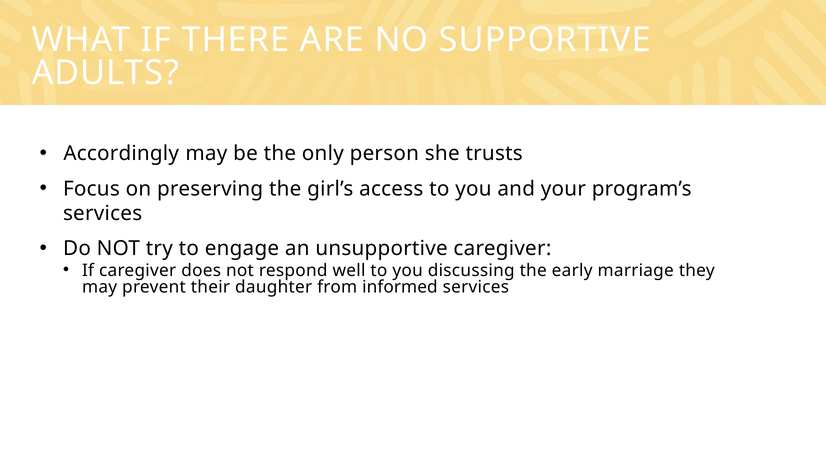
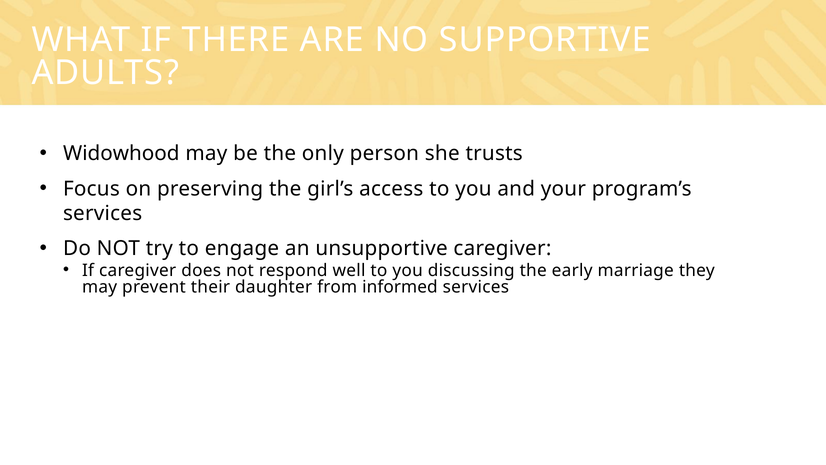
Accordingly: Accordingly -> Widowhood (121, 153)
